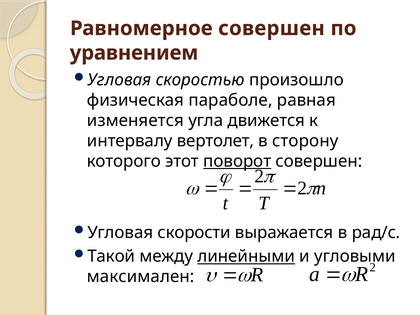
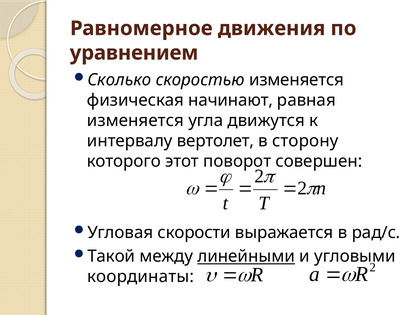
Равномерное совершен: совершен -> движения (272, 28)
Угловая: Угловая -> Сколько (119, 80)
скоростью произошло: произошло -> изменяется (297, 80)
параболе: параболе -> начинают (231, 100)
движется: движется -> движутся (266, 121)
поворот underline: present -> none (237, 161)
максимален: максимален -> координаты (141, 277)
